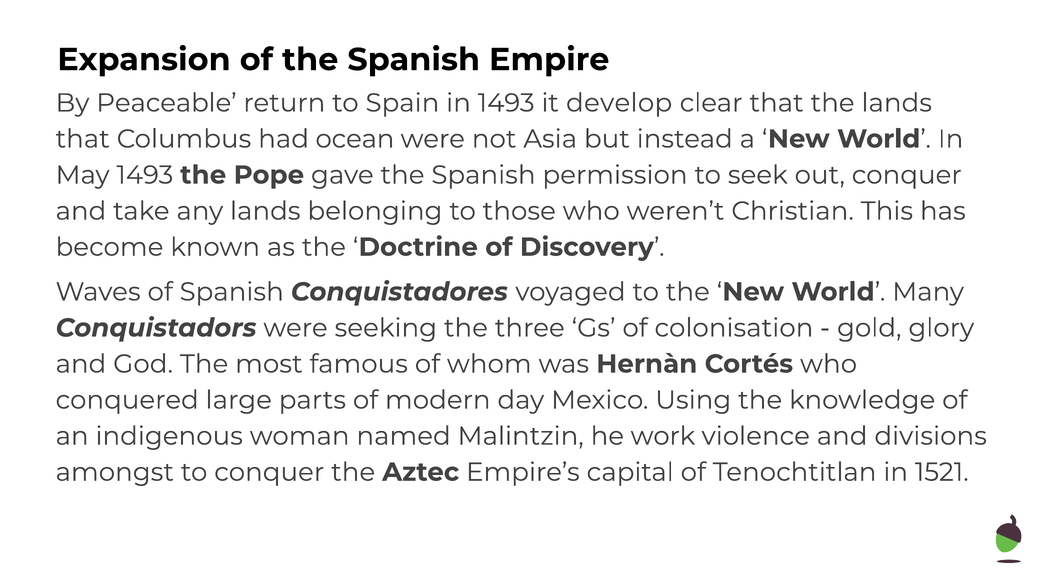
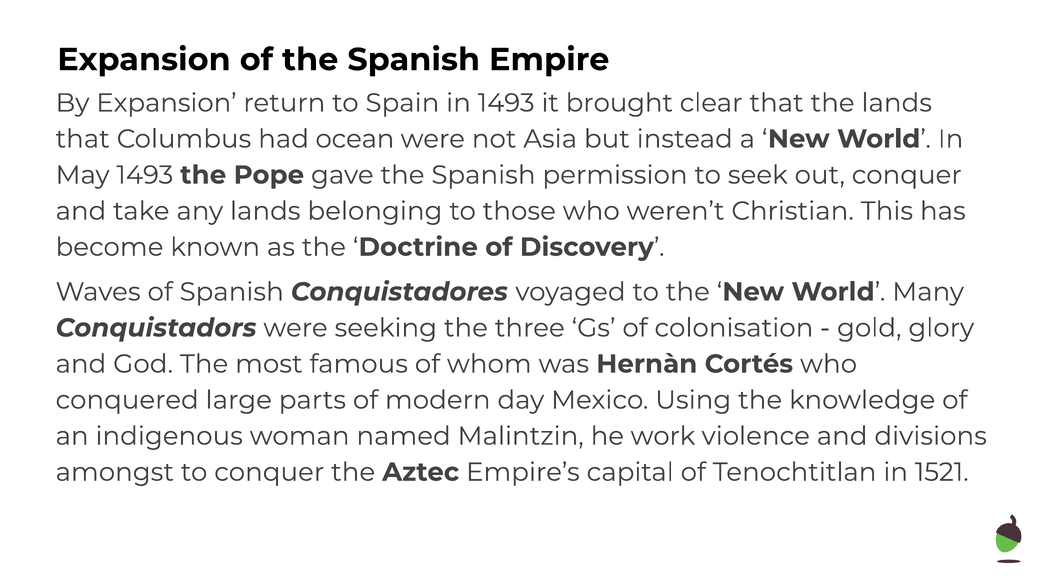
By Peaceable: Peaceable -> Expansion (166, 103)
develop: develop -> brought (619, 103)
